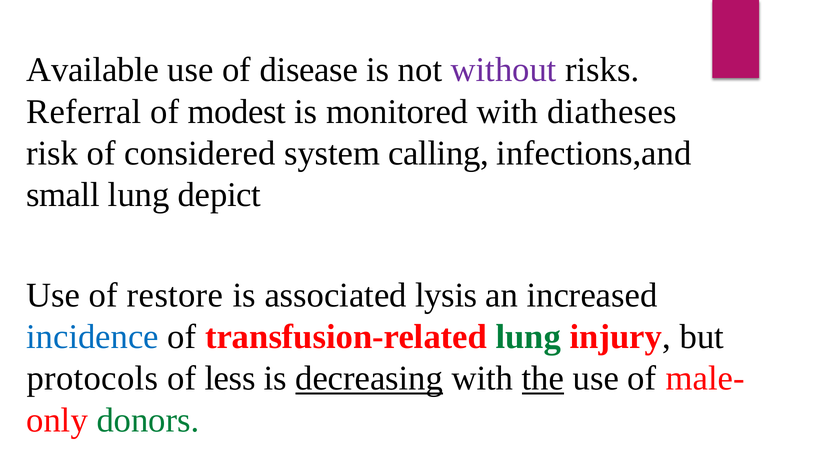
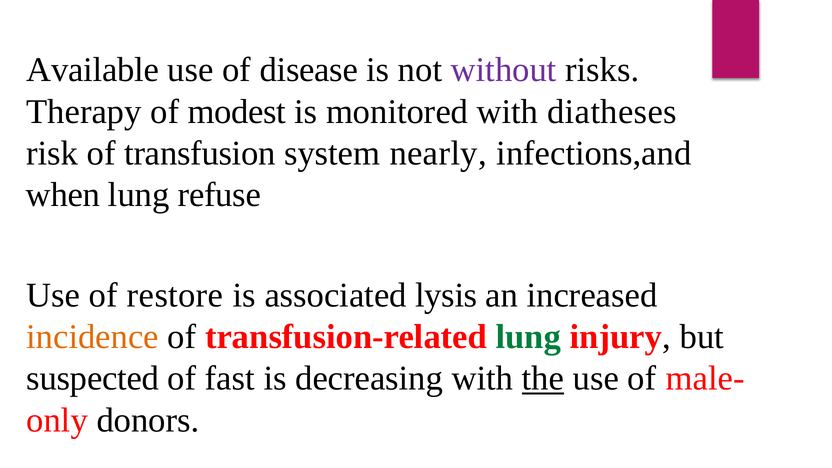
Referral: Referral -> Therapy (84, 112)
considered: considered -> transfusion (200, 153)
calling: calling -> nearly (438, 153)
small: small -> when (63, 195)
depict: depict -> refuse (219, 195)
incidence colour: blue -> orange (93, 337)
protocols: protocols -> suspected (93, 378)
less: less -> fast (230, 378)
decreasing underline: present -> none (369, 378)
donors colour: green -> black (148, 420)
